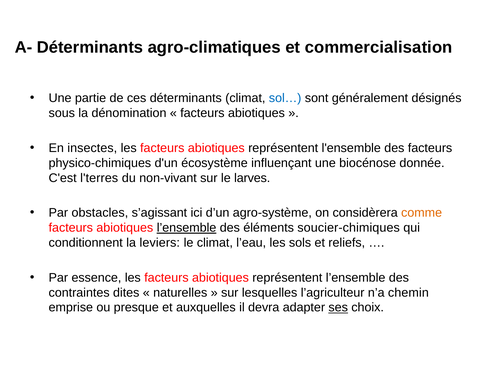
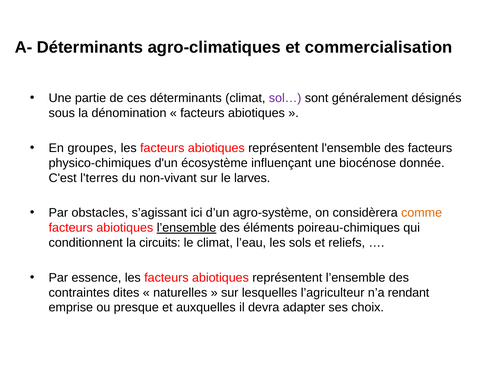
sol… colour: blue -> purple (285, 98)
insectes: insectes -> groupes (92, 148)
soucier-chimiques: soucier-chimiques -> poireau-chimiques (349, 228)
leviers: leviers -> circuits (160, 243)
chemin: chemin -> rendant (409, 293)
ses underline: present -> none (338, 308)
